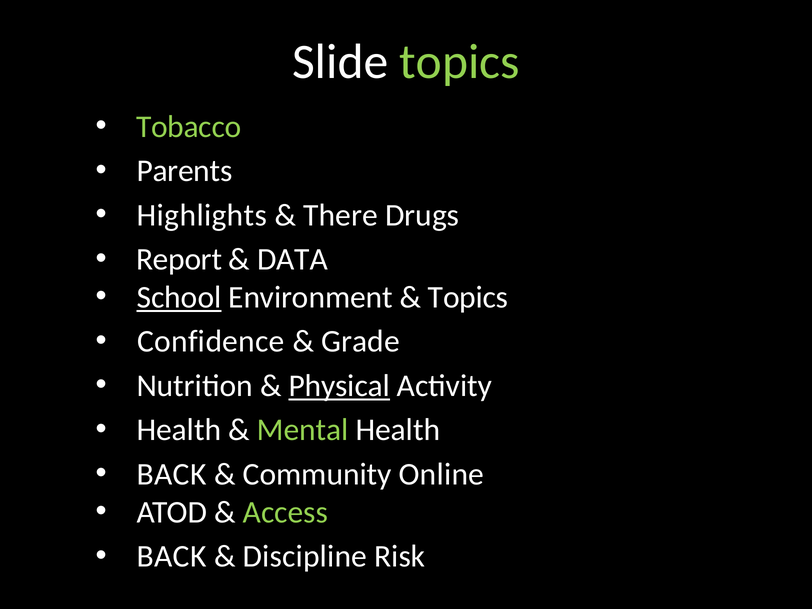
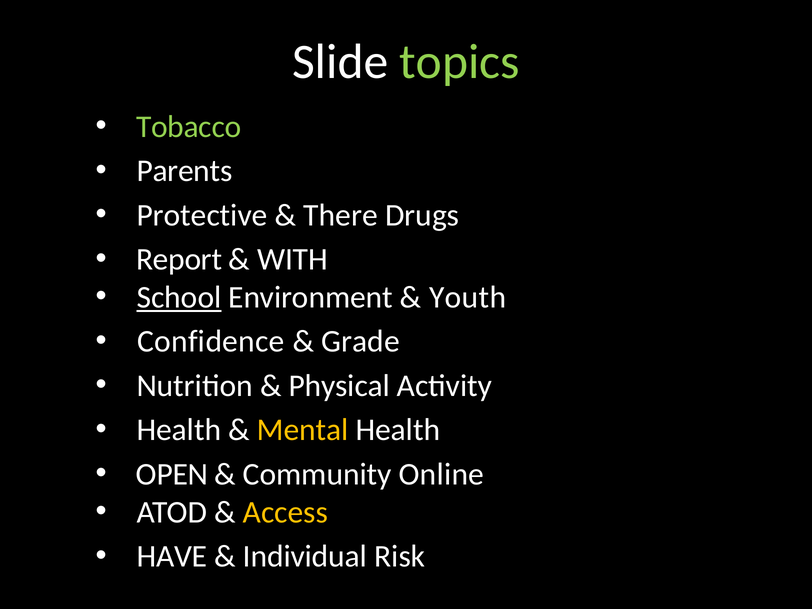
Highlights: Highlights -> Protective (202, 215)
DATA: DATA -> WITH (292, 259)
Topics: Topics -> Youth (468, 297)
Physical underline: present -> none (339, 386)
Mental colour: light green -> yellow (303, 430)
BACK: BACK -> OPEN (172, 474)
Access colour: light green -> yellow (285, 512)
BACK: BACK -> HAVE (172, 556)
Discipline: Discipline -> Individual (305, 556)
